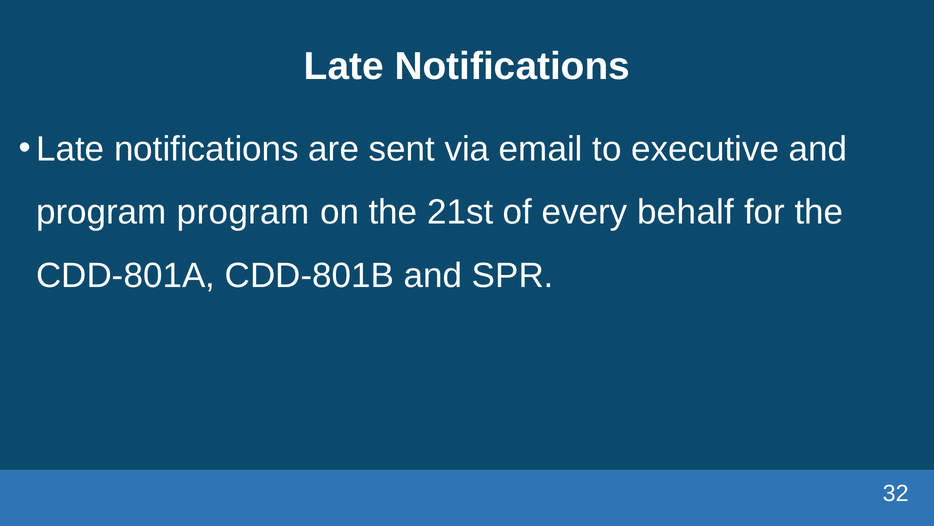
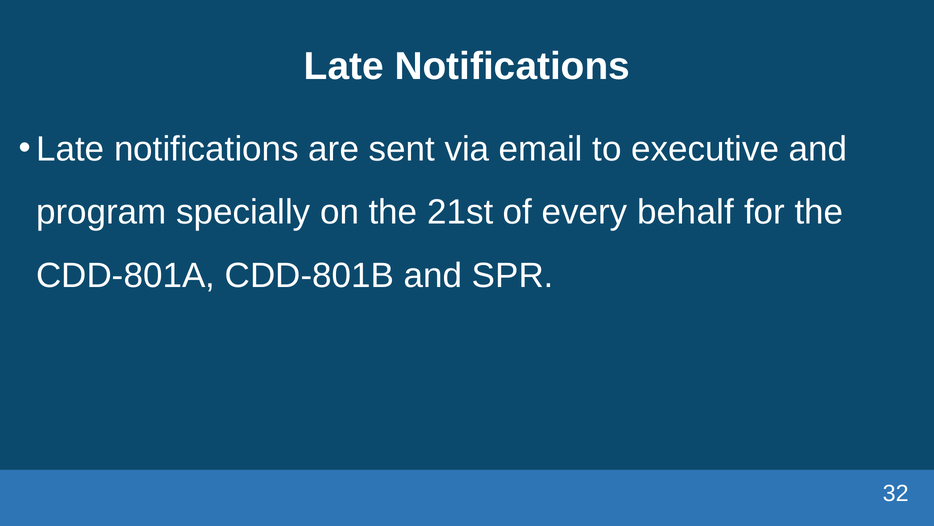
program program: program -> specially (243, 212)
